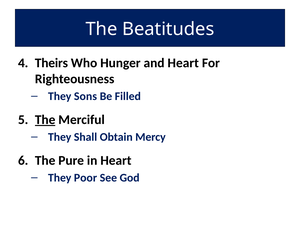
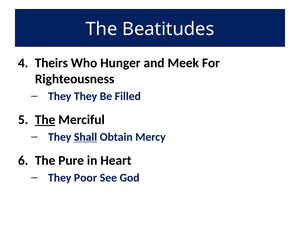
and Heart: Heart -> Meek (183, 63)
They Sons: Sons -> They (86, 96)
Shall underline: none -> present (86, 137)
